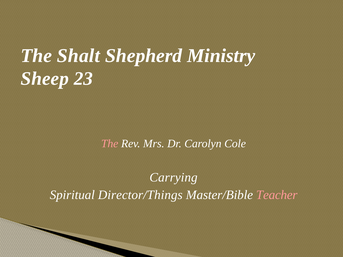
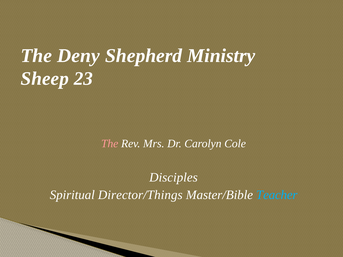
Shalt: Shalt -> Deny (78, 56)
Carrying: Carrying -> Disciples (173, 178)
Teacher colour: pink -> light blue (277, 195)
